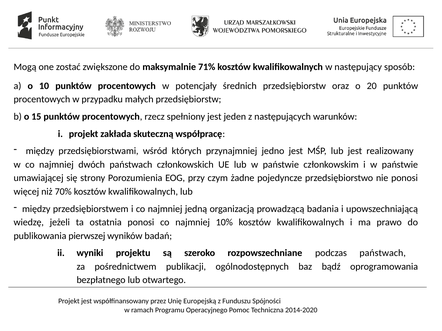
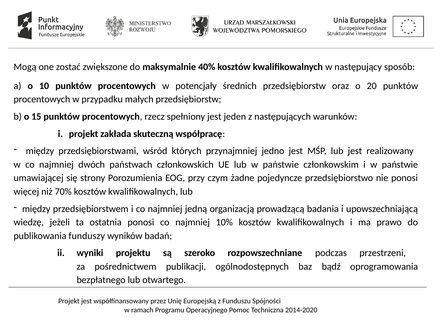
71%: 71% -> 40% (207, 67)
pierwszej: pierwszej -> funduszy (87, 236)
podczas państwach: państwach -> przestrzeni (383, 253)
